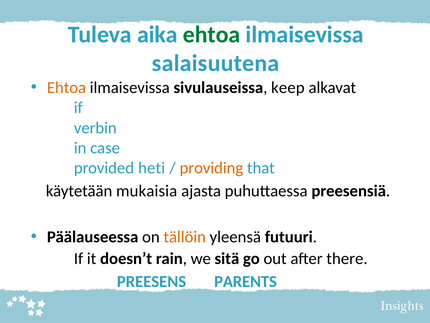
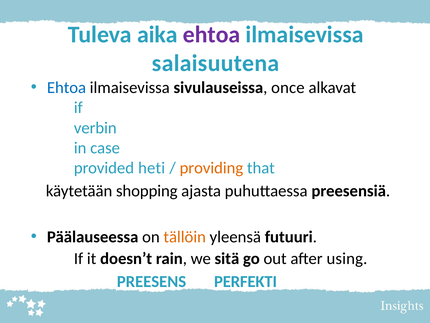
ehtoa colour: green -> purple (212, 35)
Ehtoa colour: orange -> blue (67, 88)
keep: keep -> once (288, 88)
mukaisia: mukaisia -> shopping (147, 191)
there: there -> using (347, 258)
PARENTS: PARENTS -> PERFEKTI (245, 281)
